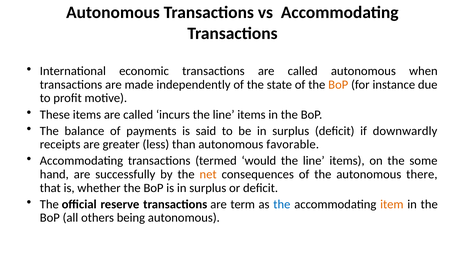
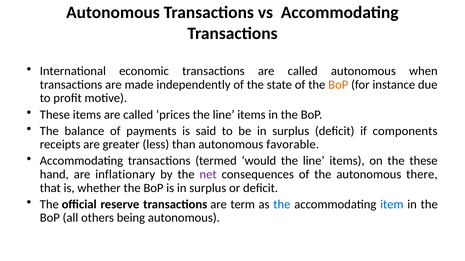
incurs: incurs -> prices (173, 115)
downwardly: downwardly -> components (405, 131)
the some: some -> these (423, 161)
successfully: successfully -> inflationary (125, 175)
net colour: orange -> purple (208, 175)
item colour: orange -> blue (392, 205)
